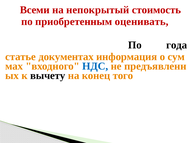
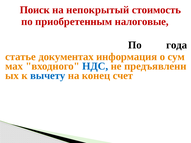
Всеми: Всеми -> Поиск (35, 10)
оценивать: оценивать -> налоговые (142, 22)
вычету colour: black -> blue (48, 76)
того: того -> счет (123, 76)
